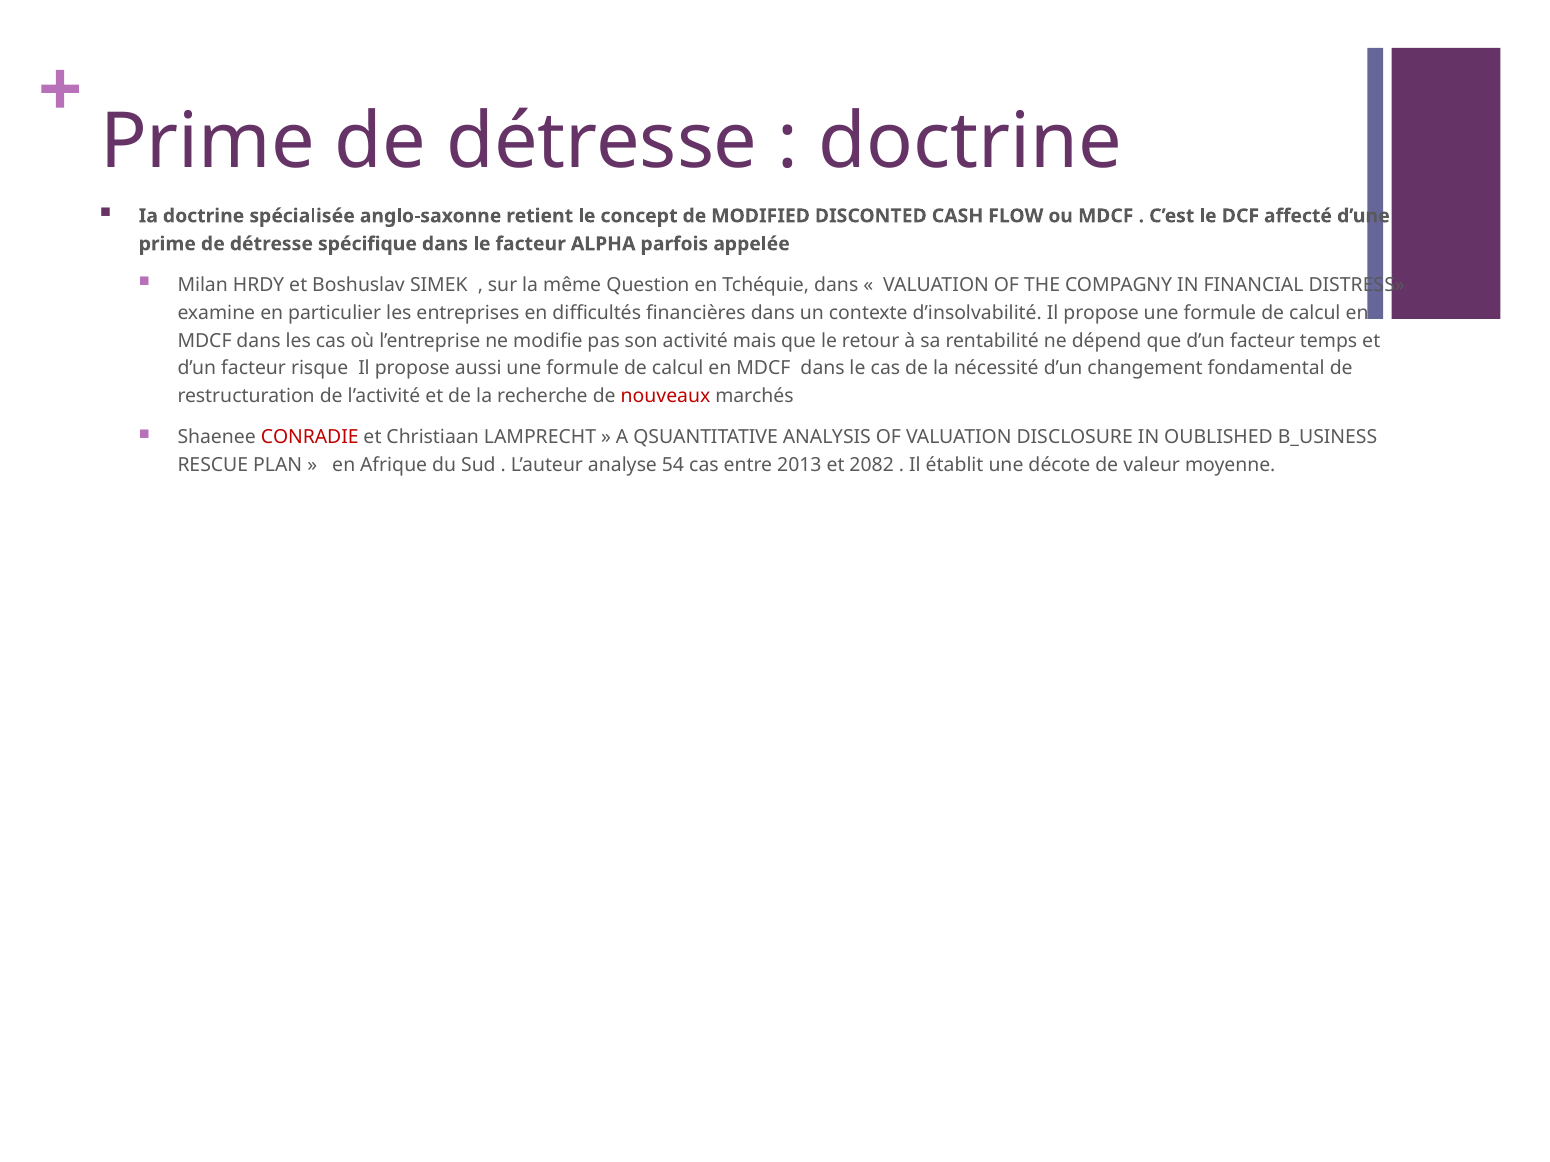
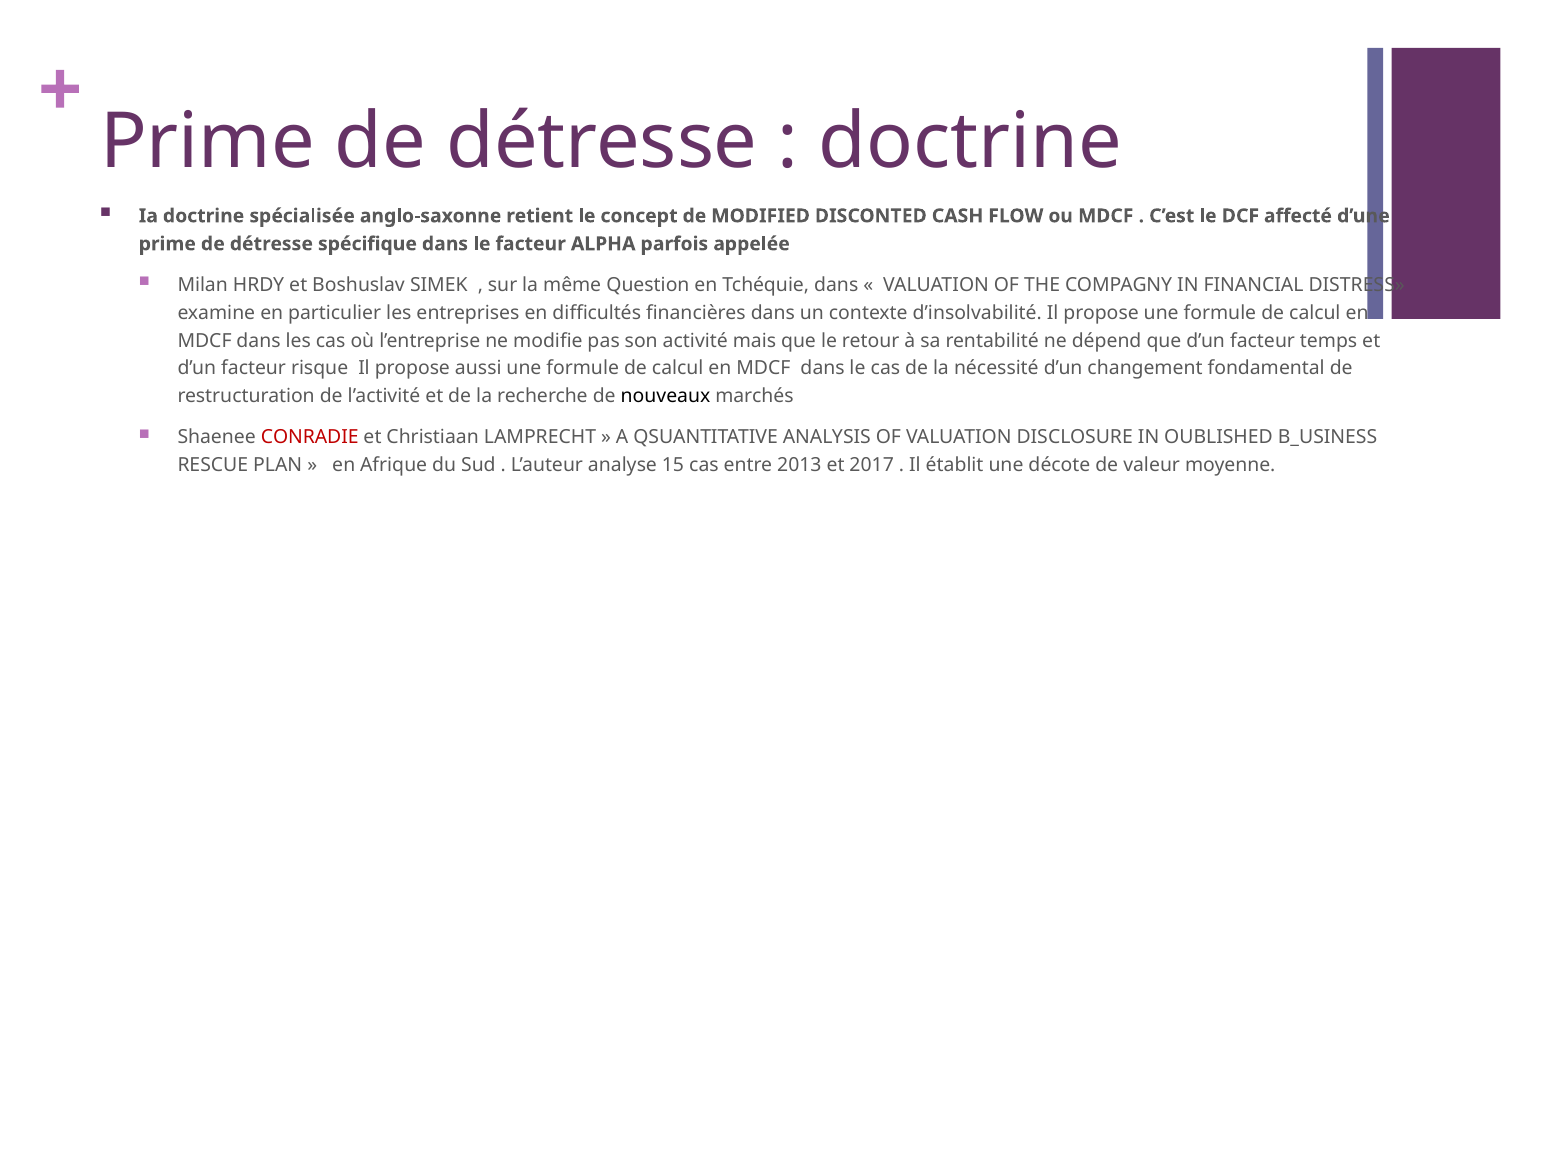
nouveaux colour: red -> black (666, 397)
54: 54 -> 15 (673, 465)
2082: 2082 -> 2017 (872, 465)
